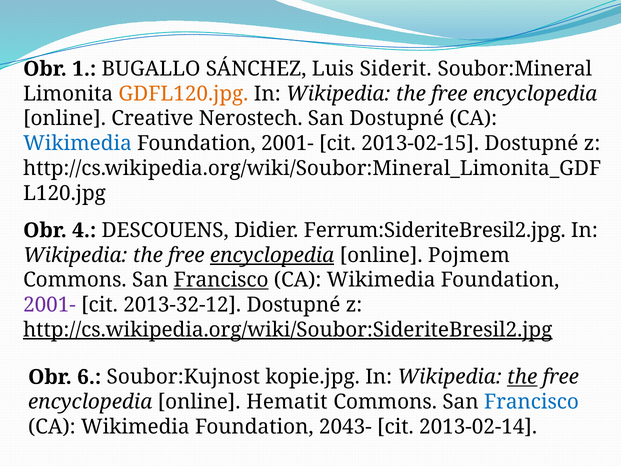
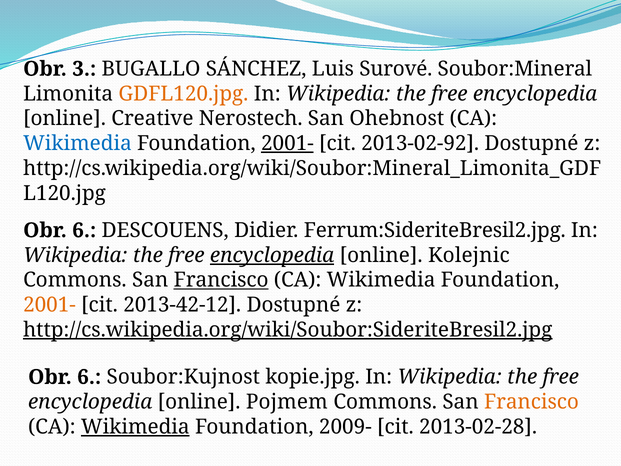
1: 1 -> 3 (84, 69)
Siderit: Siderit -> Surové (396, 69)
San Dostupné: Dostupné -> Ohebnost (397, 119)
2001- underline: none -> present (287, 143)
2013-02-15: 2013-02-15 -> 2013-02-92 (420, 143)
4: 4 -> 6 (84, 230)
Pojmem: Pojmem -> Kolejnic (469, 255)
2001- colour: purple -> orange (49, 305)
2013-32-12: 2013-32-12 -> 2013-42-12 (182, 305)
the underline: present -> none (522, 377)
Hematit: Hematit -> Pojmem (287, 402)
Francisco colour: blue -> orange (531, 402)
Wikimedia underline: none -> present (135, 427)
2043-: 2043- -> 2009- (345, 427)
2013-02-14: 2013-02-14 -> 2013-02-28 (478, 427)
